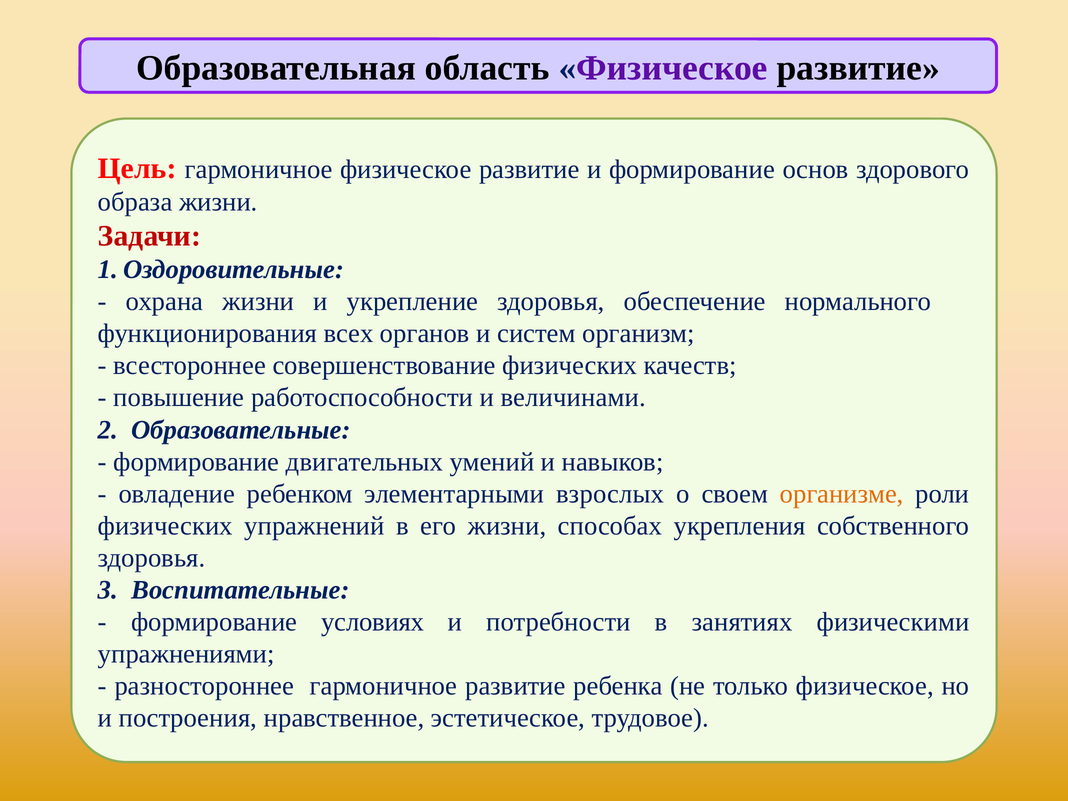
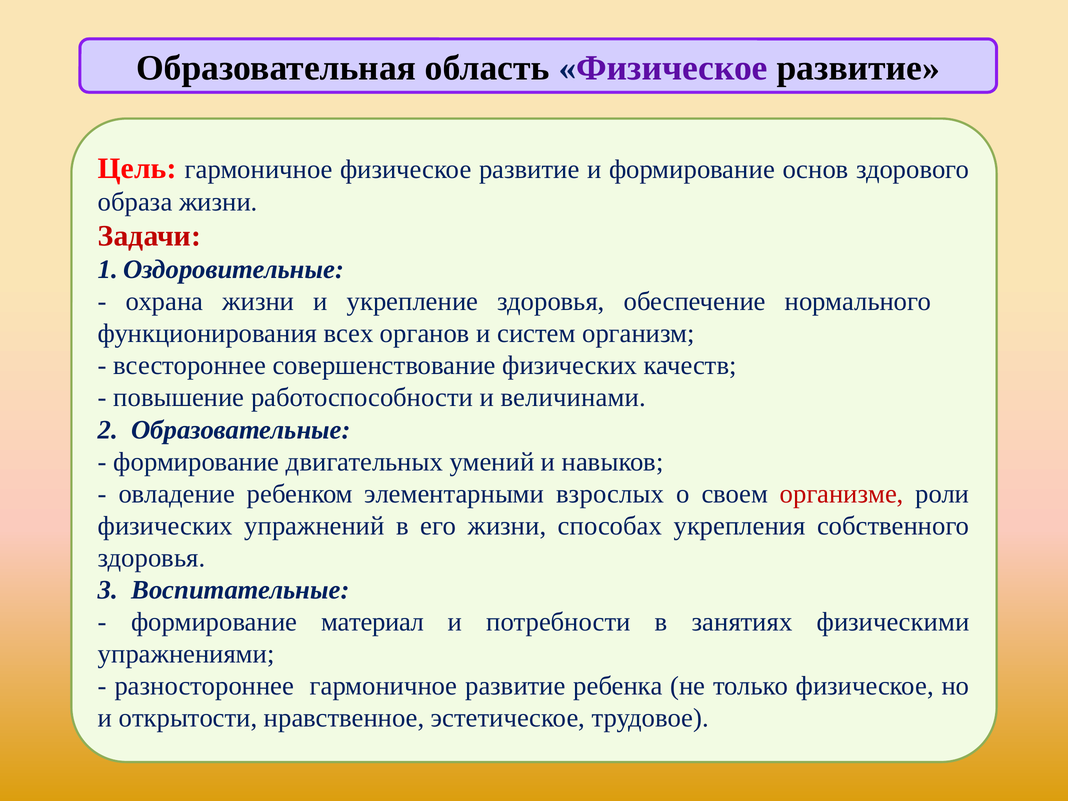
организме colour: orange -> red (842, 494)
условиях: условиях -> материал (373, 622)
построения: построения -> открытости (188, 718)
